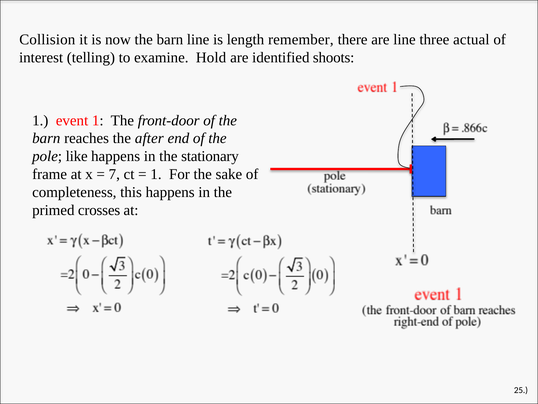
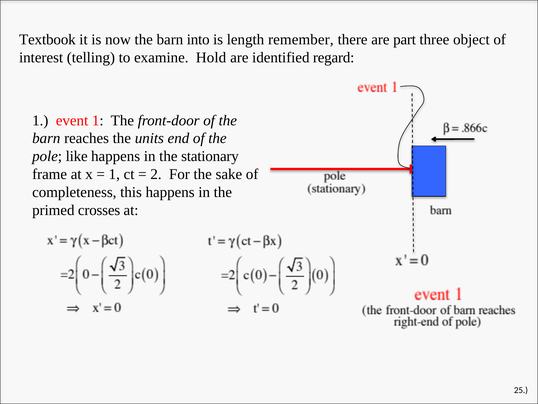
Collision: Collision -> Textbook (47, 40)
barn line: line -> into (198, 40)
are line: line -> part (405, 40)
actual: actual -> object (471, 40)
shoots: shoots -> regard (334, 57)
after: after -> units (149, 138)
7: 7 -> 1 (114, 174)
1: 1 -> 2 (156, 174)
